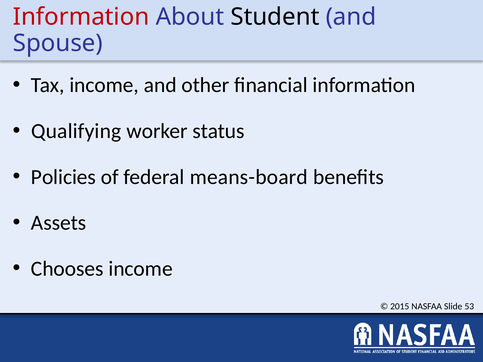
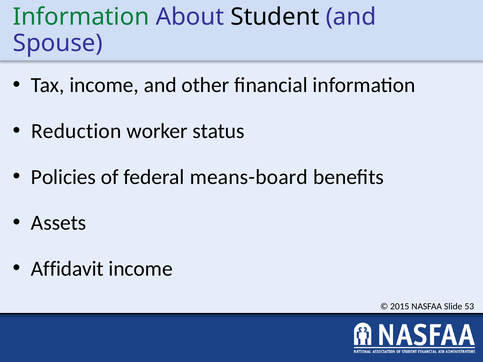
Information colour: red -> green (81, 17)
Qualifying: Qualifying -> Reduction (76, 131)
Chooses: Chooses -> Affidavit (67, 269)
